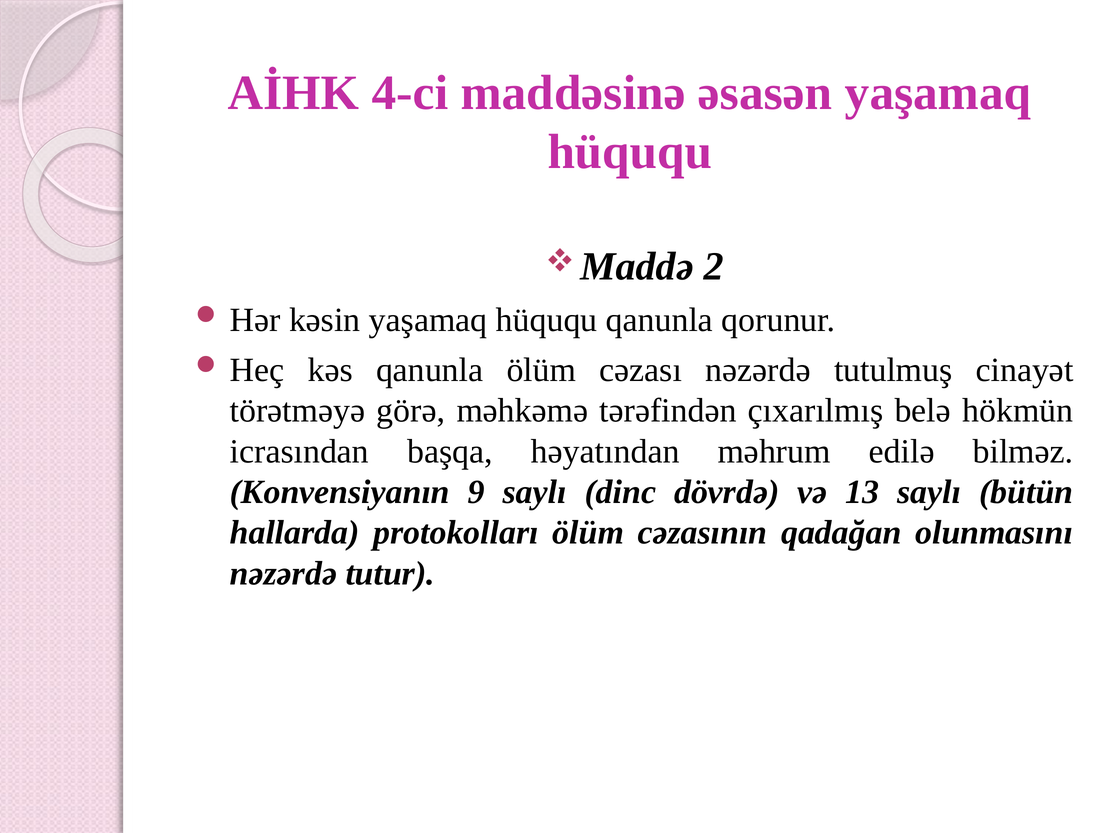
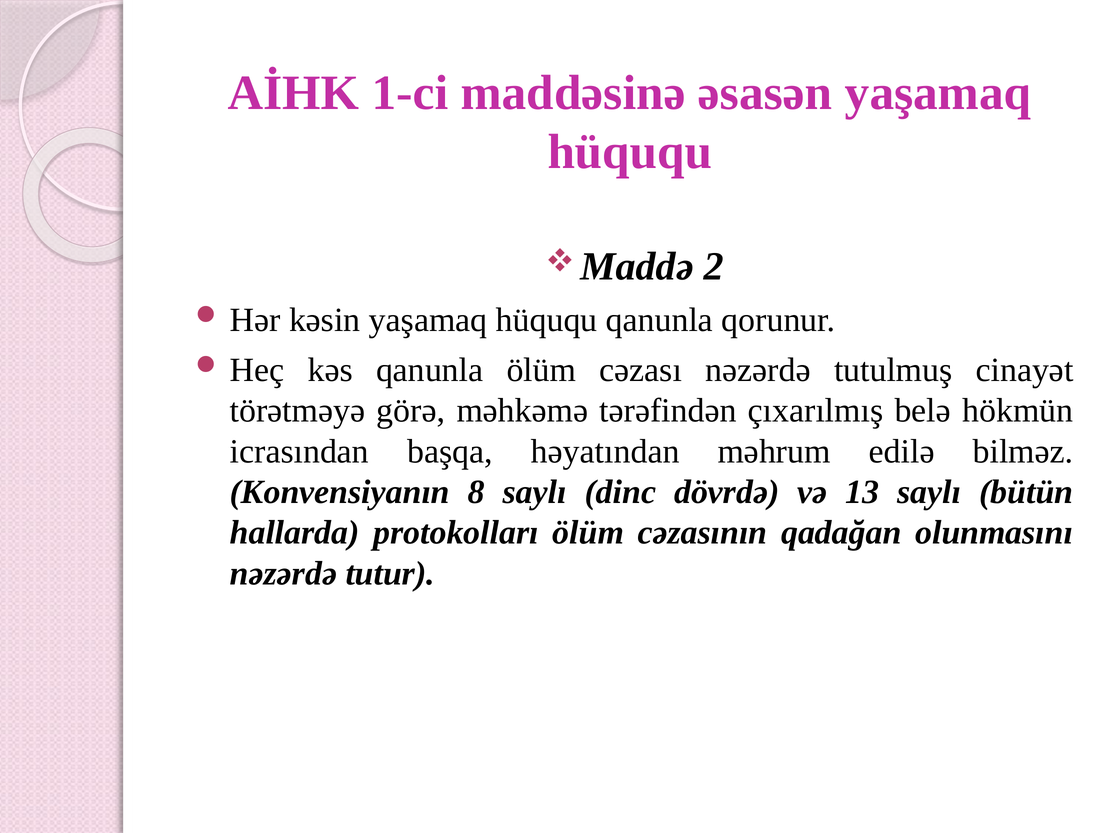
4-ci: 4-ci -> 1-ci (410, 93)
9: 9 -> 8 (476, 492)
